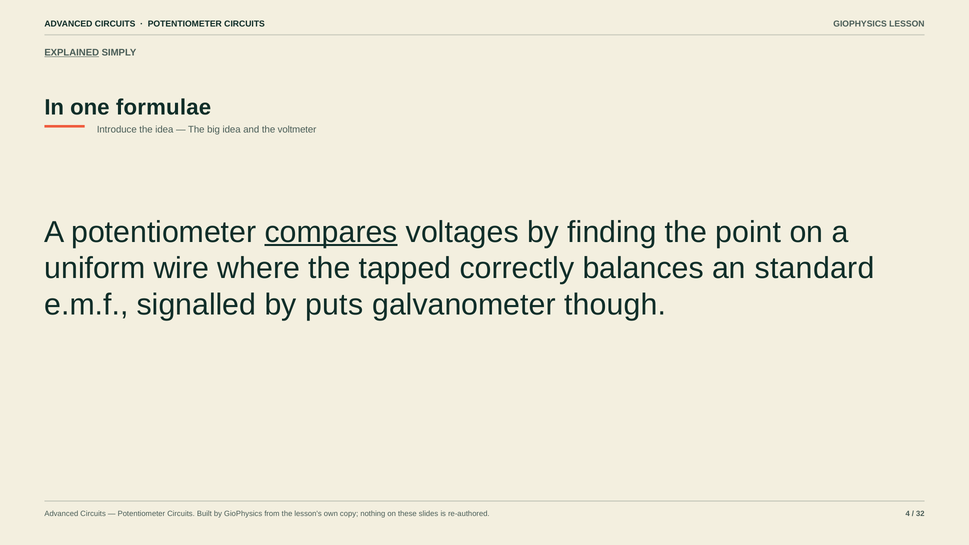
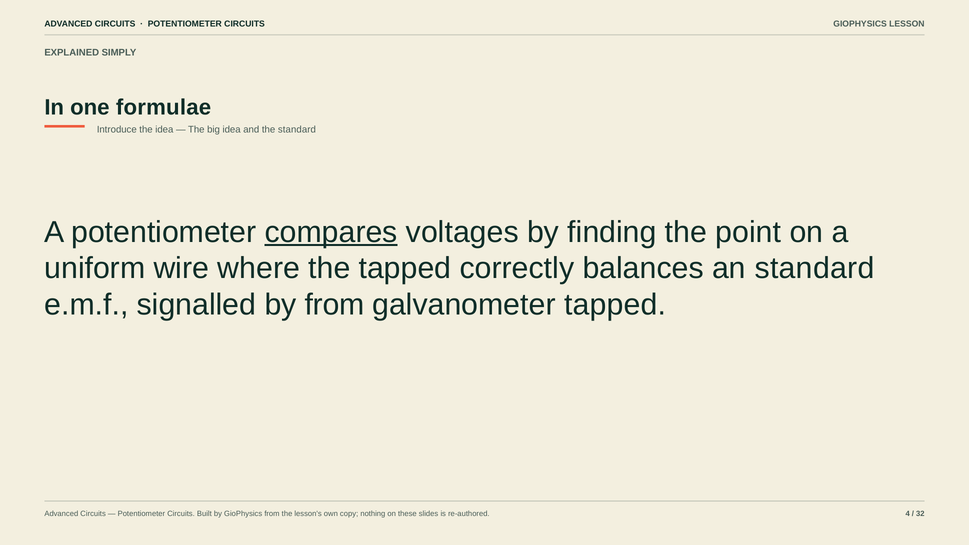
EXPLAINED underline: present -> none (72, 53)
the voltmeter: voltmeter -> standard (297, 130)
by puts: puts -> from (335, 305)
galvanometer though: though -> tapped (615, 305)
